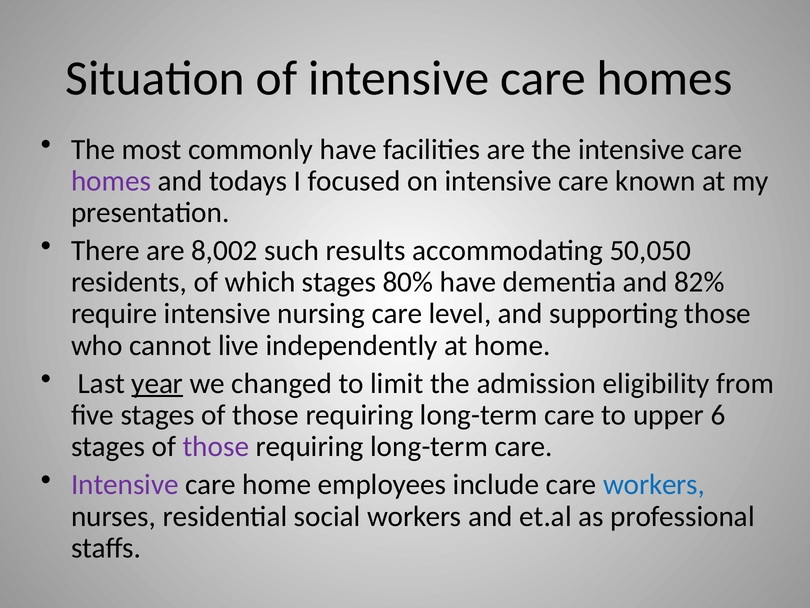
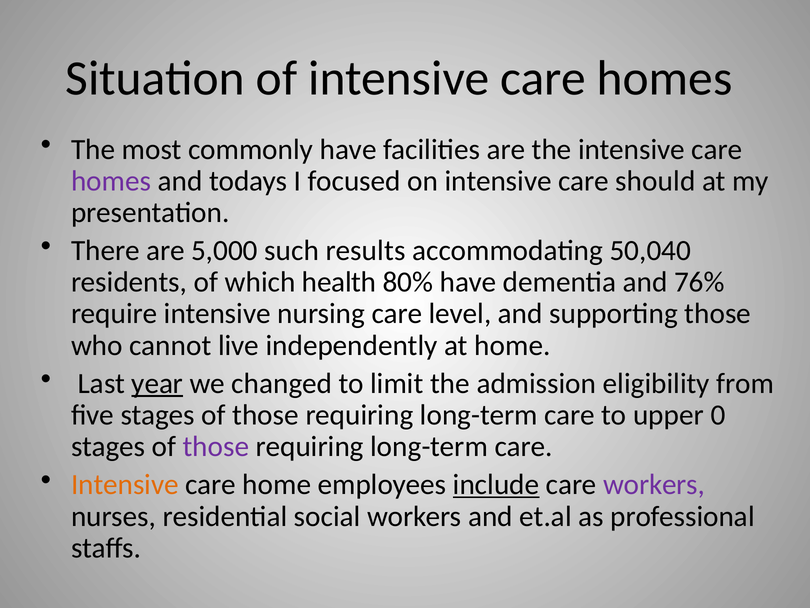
known: known -> should (655, 181)
8,002: 8,002 -> 5,000 (224, 250)
50,050: 50,050 -> 50,040 (650, 250)
which stages: stages -> health (339, 282)
82%: 82% -> 76% (699, 282)
6: 6 -> 0 (718, 415)
Intensive colour: purple -> orange (125, 484)
include underline: none -> present (496, 484)
workers colour: blue -> purple (654, 484)
